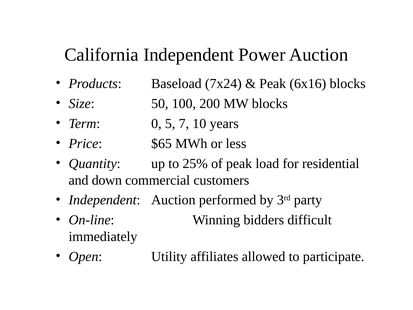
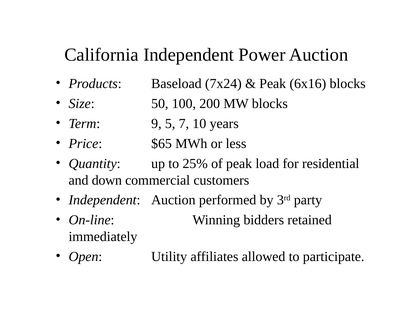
0: 0 -> 9 (156, 124)
difficult: difficult -> retained (310, 220)
